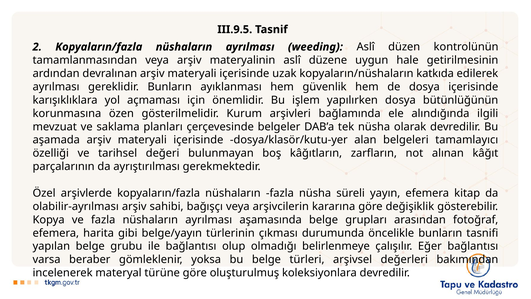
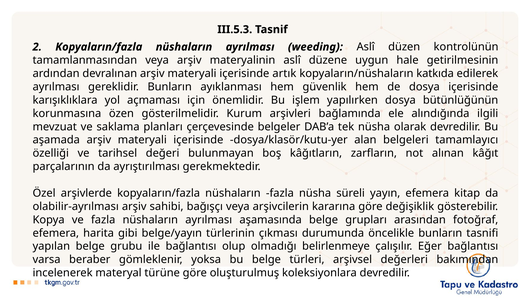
III.9.5: III.9.5 -> III.5.3 (235, 29)
uzak: uzak -> artık (284, 73)
